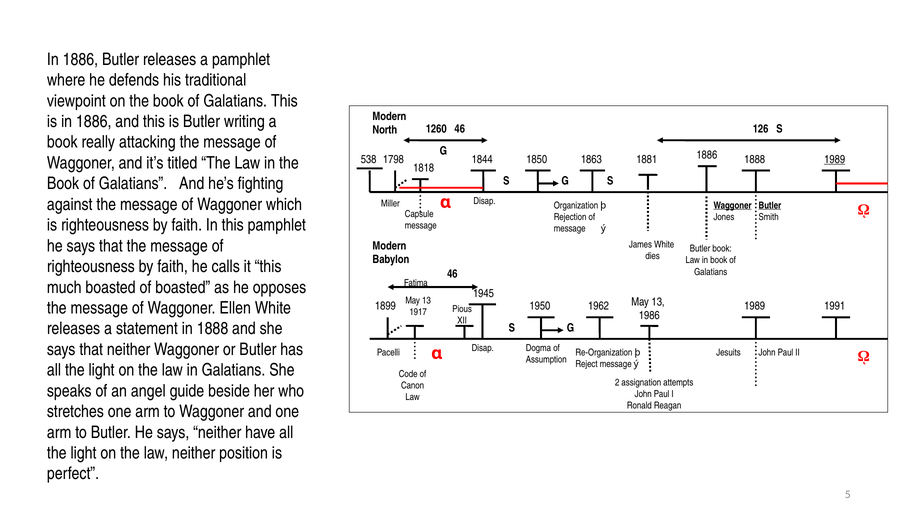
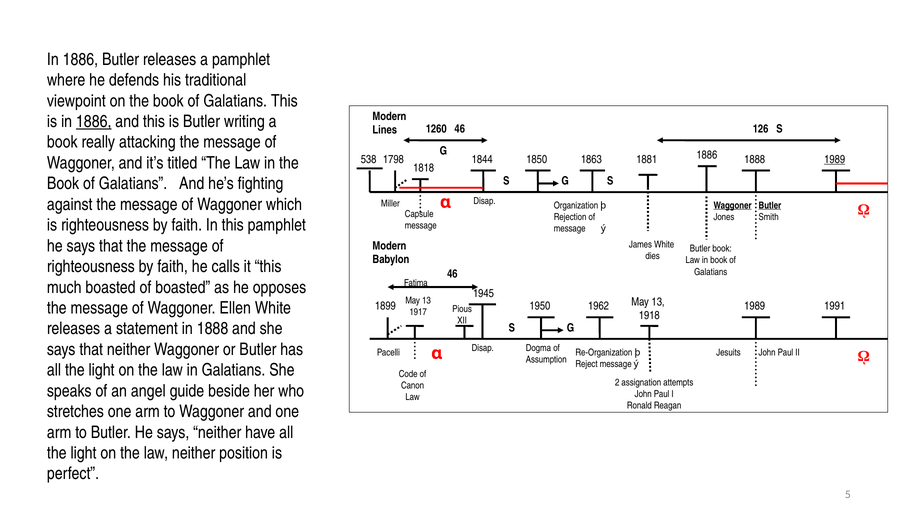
1886 underline: none -> present (94, 122)
North: North -> Lines (385, 130)
1986: 1986 -> 1918 (649, 316)
